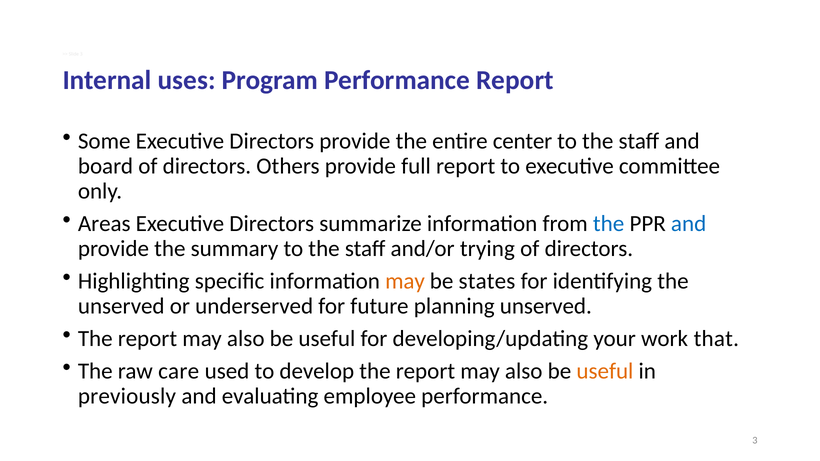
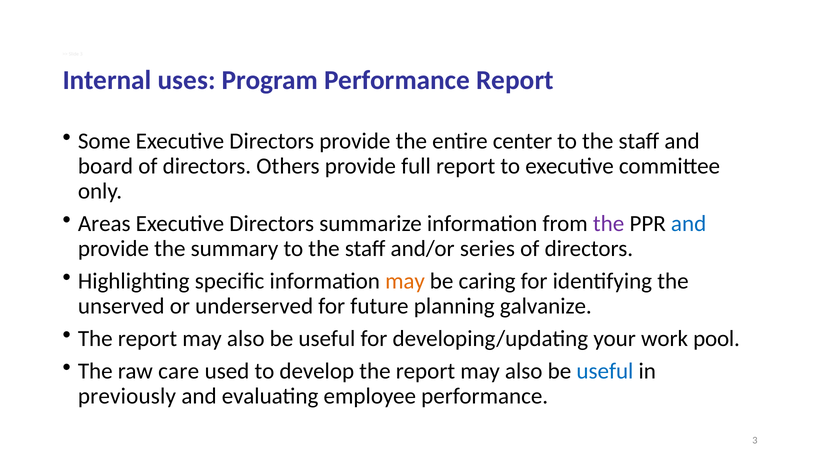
the colour: blue -> purple (609, 224)
trying: trying -> series (487, 249)
states: states -> caring (487, 281)
planning unserved: unserved -> galvanize (546, 306)
that: that -> pool (717, 339)
useful colour: orange -> blue (605, 372)
